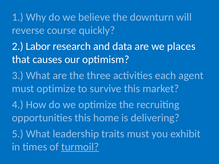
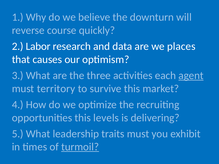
agent underline: none -> present (191, 76)
must optimize: optimize -> territory (56, 89)
home: home -> levels (106, 118)
